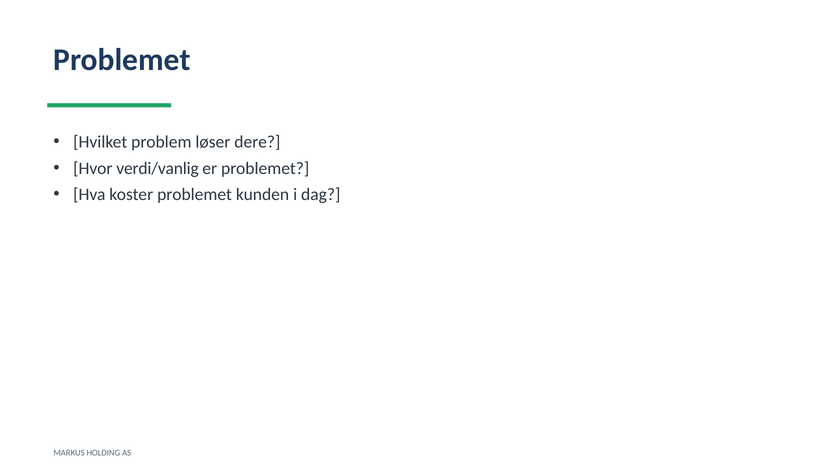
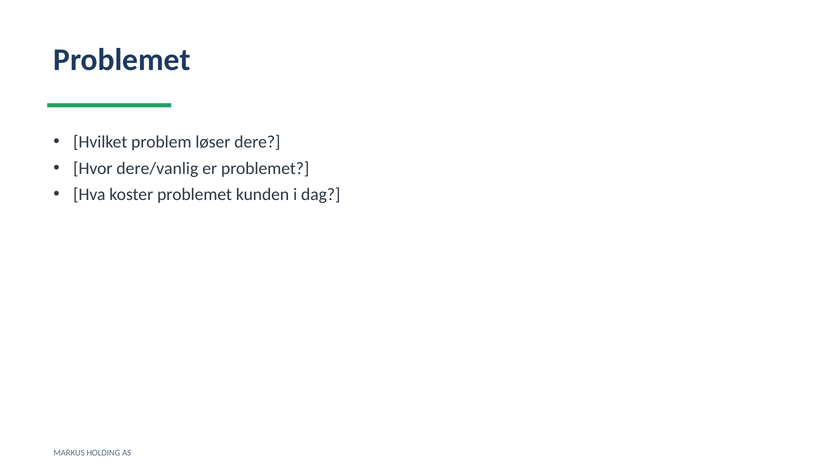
verdi/vanlig: verdi/vanlig -> dere/vanlig (157, 169)
